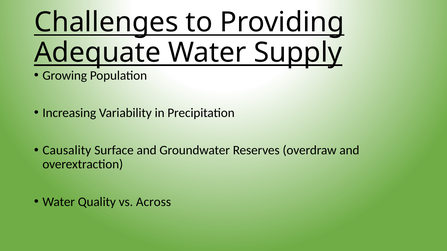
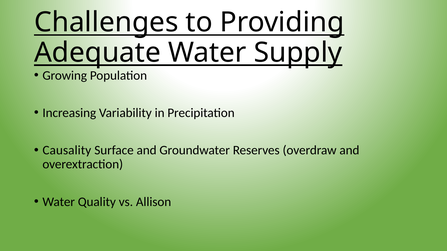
Across: Across -> Allison (154, 202)
